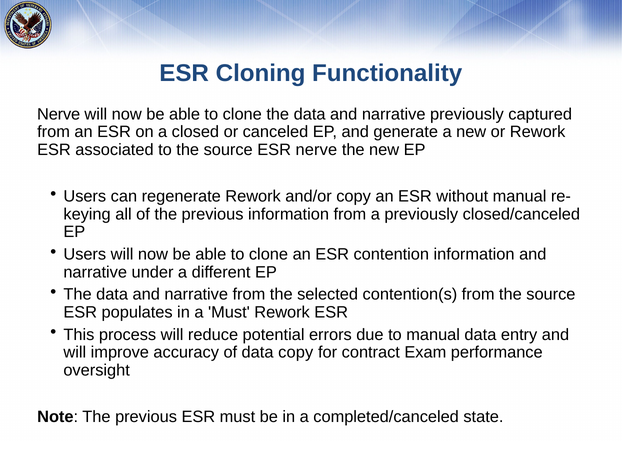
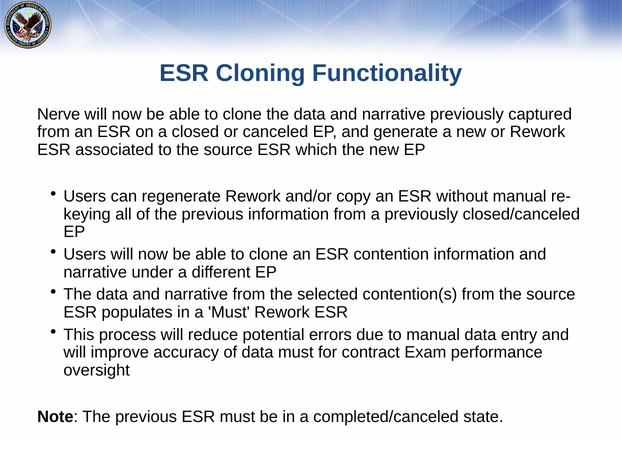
ESR nerve: nerve -> which (316, 150)
data copy: copy -> must (296, 352)
